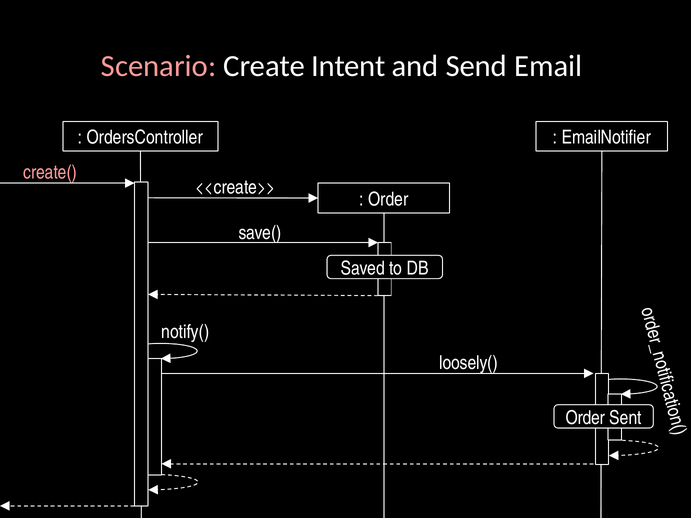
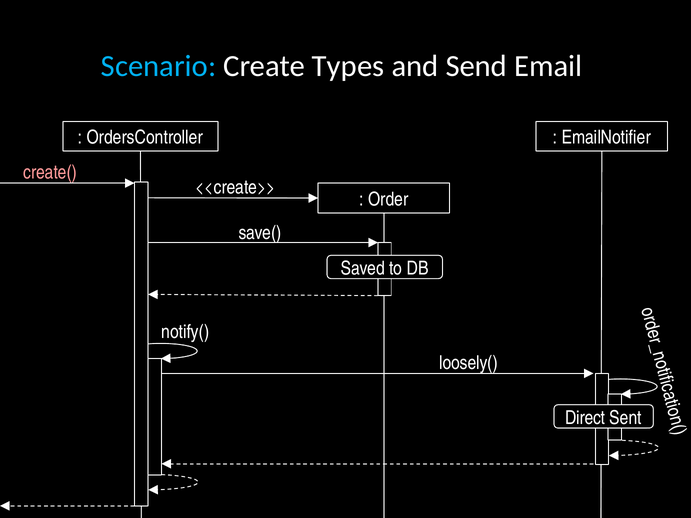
Scenario colour: pink -> light blue (159, 66)
Intent: Intent -> Types (348, 66)
Order: Order -> Direct (585, 418)
